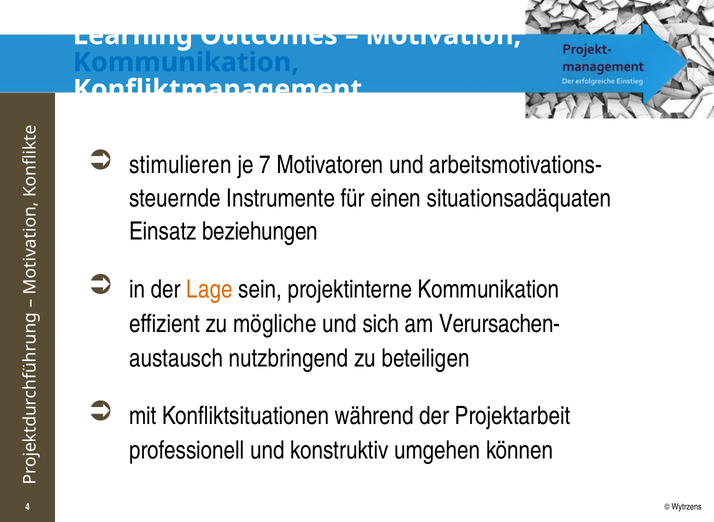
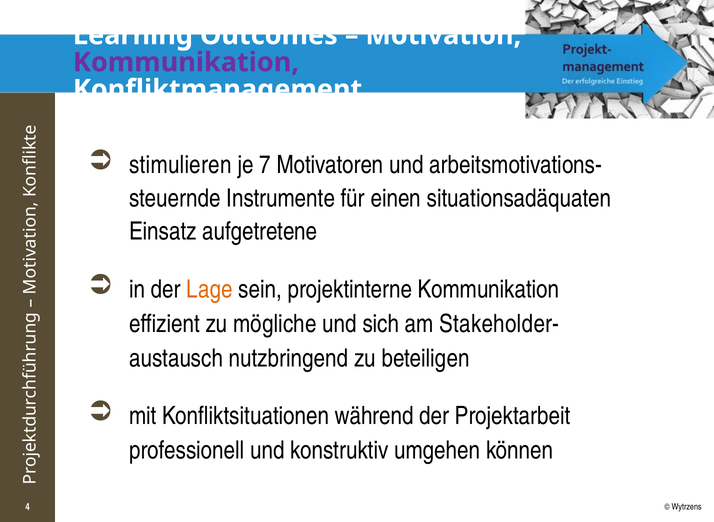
Kommunikation colour: blue -> purple (186, 62)
beziehungen: beziehungen -> aufgetretene (260, 231)
Verursachen-: Verursachen- -> Stakeholder- (499, 324)
